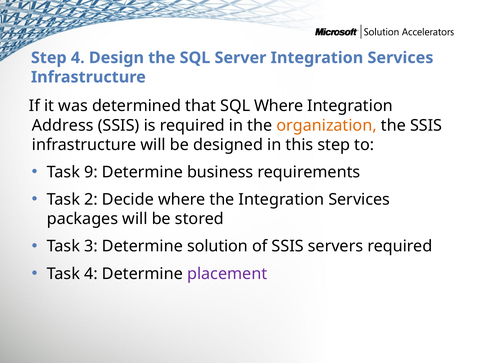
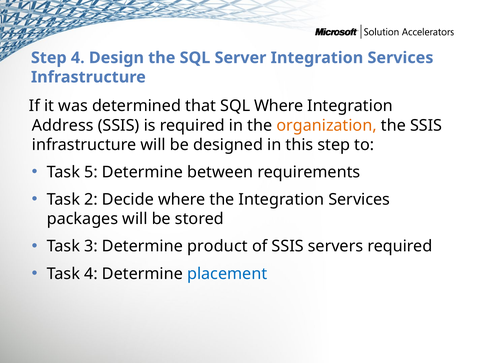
9: 9 -> 5 (91, 172)
business: business -> between (220, 172)
solution: solution -> product (217, 247)
placement colour: purple -> blue (227, 274)
